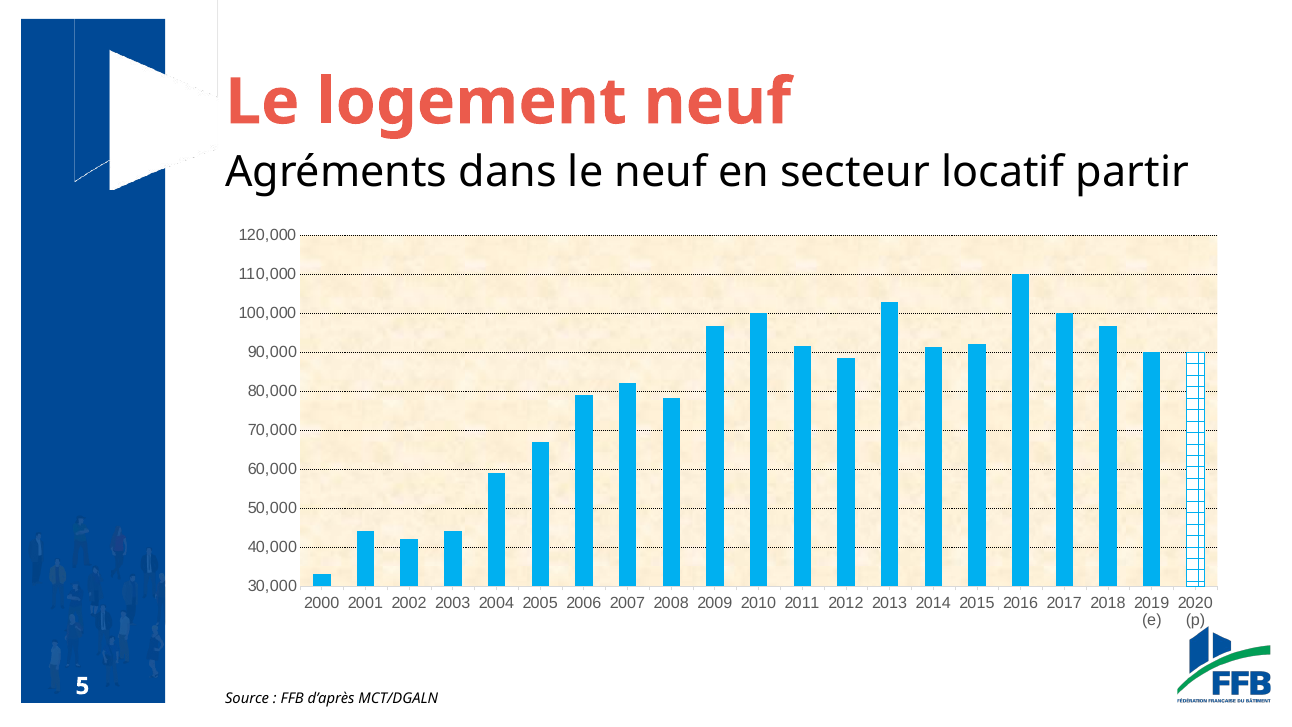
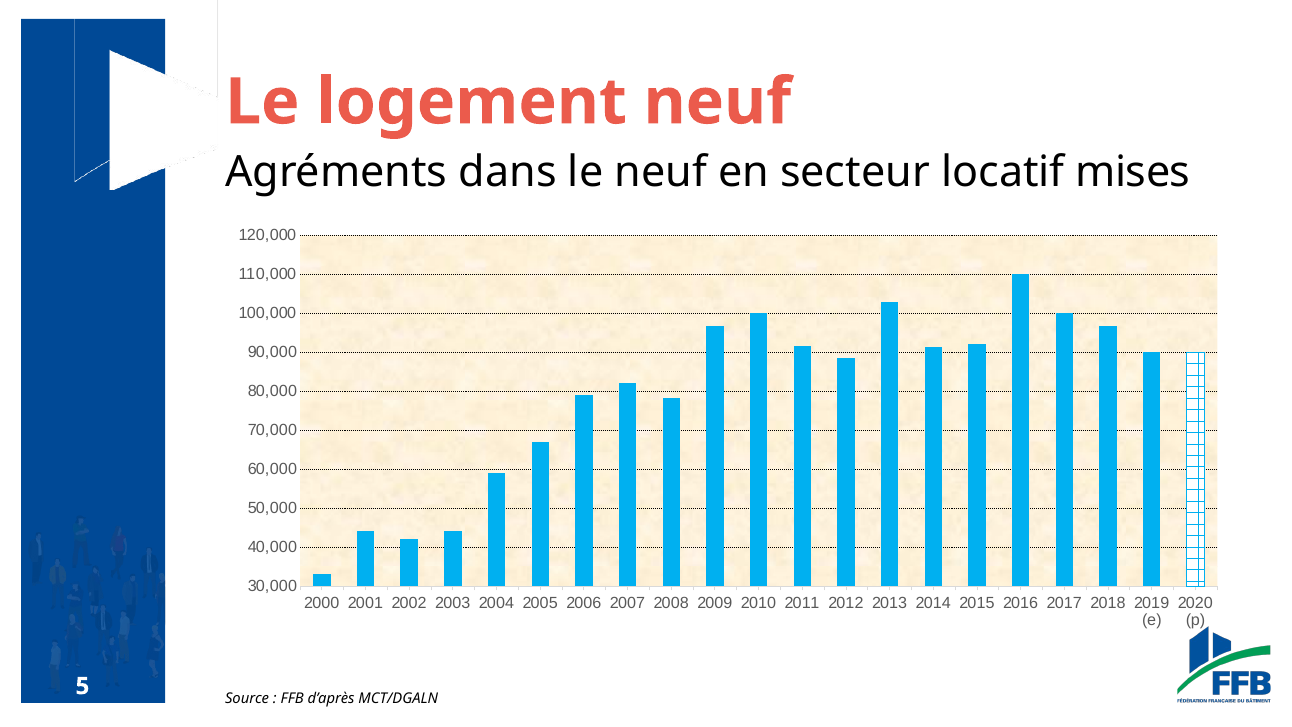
partir: partir -> mises (1133, 172)
